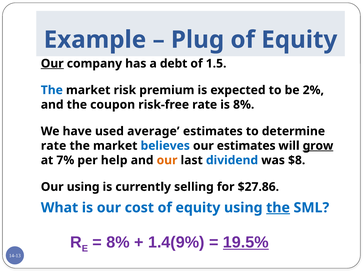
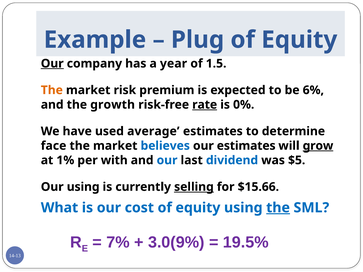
debt: debt -> year (174, 64)
The colour: blue -> orange (52, 90)
2%: 2% -> 6% (313, 90)
coupon: coupon -> growth (113, 105)
rate underline: none -> present (205, 105)
is 8%: 8% -> 0% (244, 105)
rate: rate -> face (54, 146)
7%: 7% -> 1% (65, 160)
help: help -> with (114, 160)
our colour: orange -> blue (167, 160)
$8: $8 -> $5 (297, 160)
selling underline: none -> present (194, 187)
$27.86: $27.86 -> $15.66 (258, 187)
8%: 8% -> 7% (118, 242)
1.4(9%: 1.4(9% -> 3.0(9% (176, 242)
19.5% underline: present -> none (246, 242)
